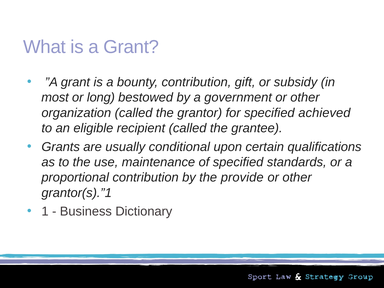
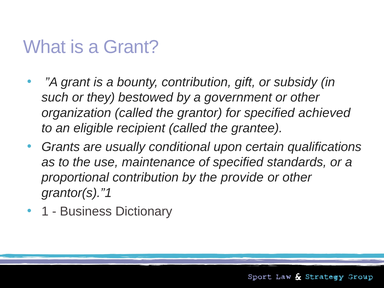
most: most -> such (55, 98)
long: long -> they (101, 98)
